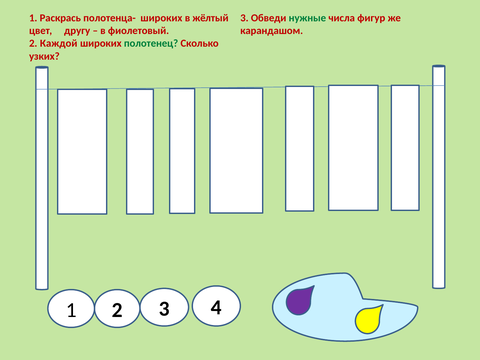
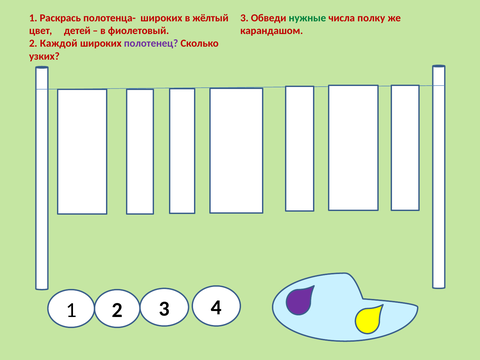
фигур: фигур -> полку (371, 18)
другу: другу -> детей (77, 31)
полотенец colour: green -> purple (151, 43)
